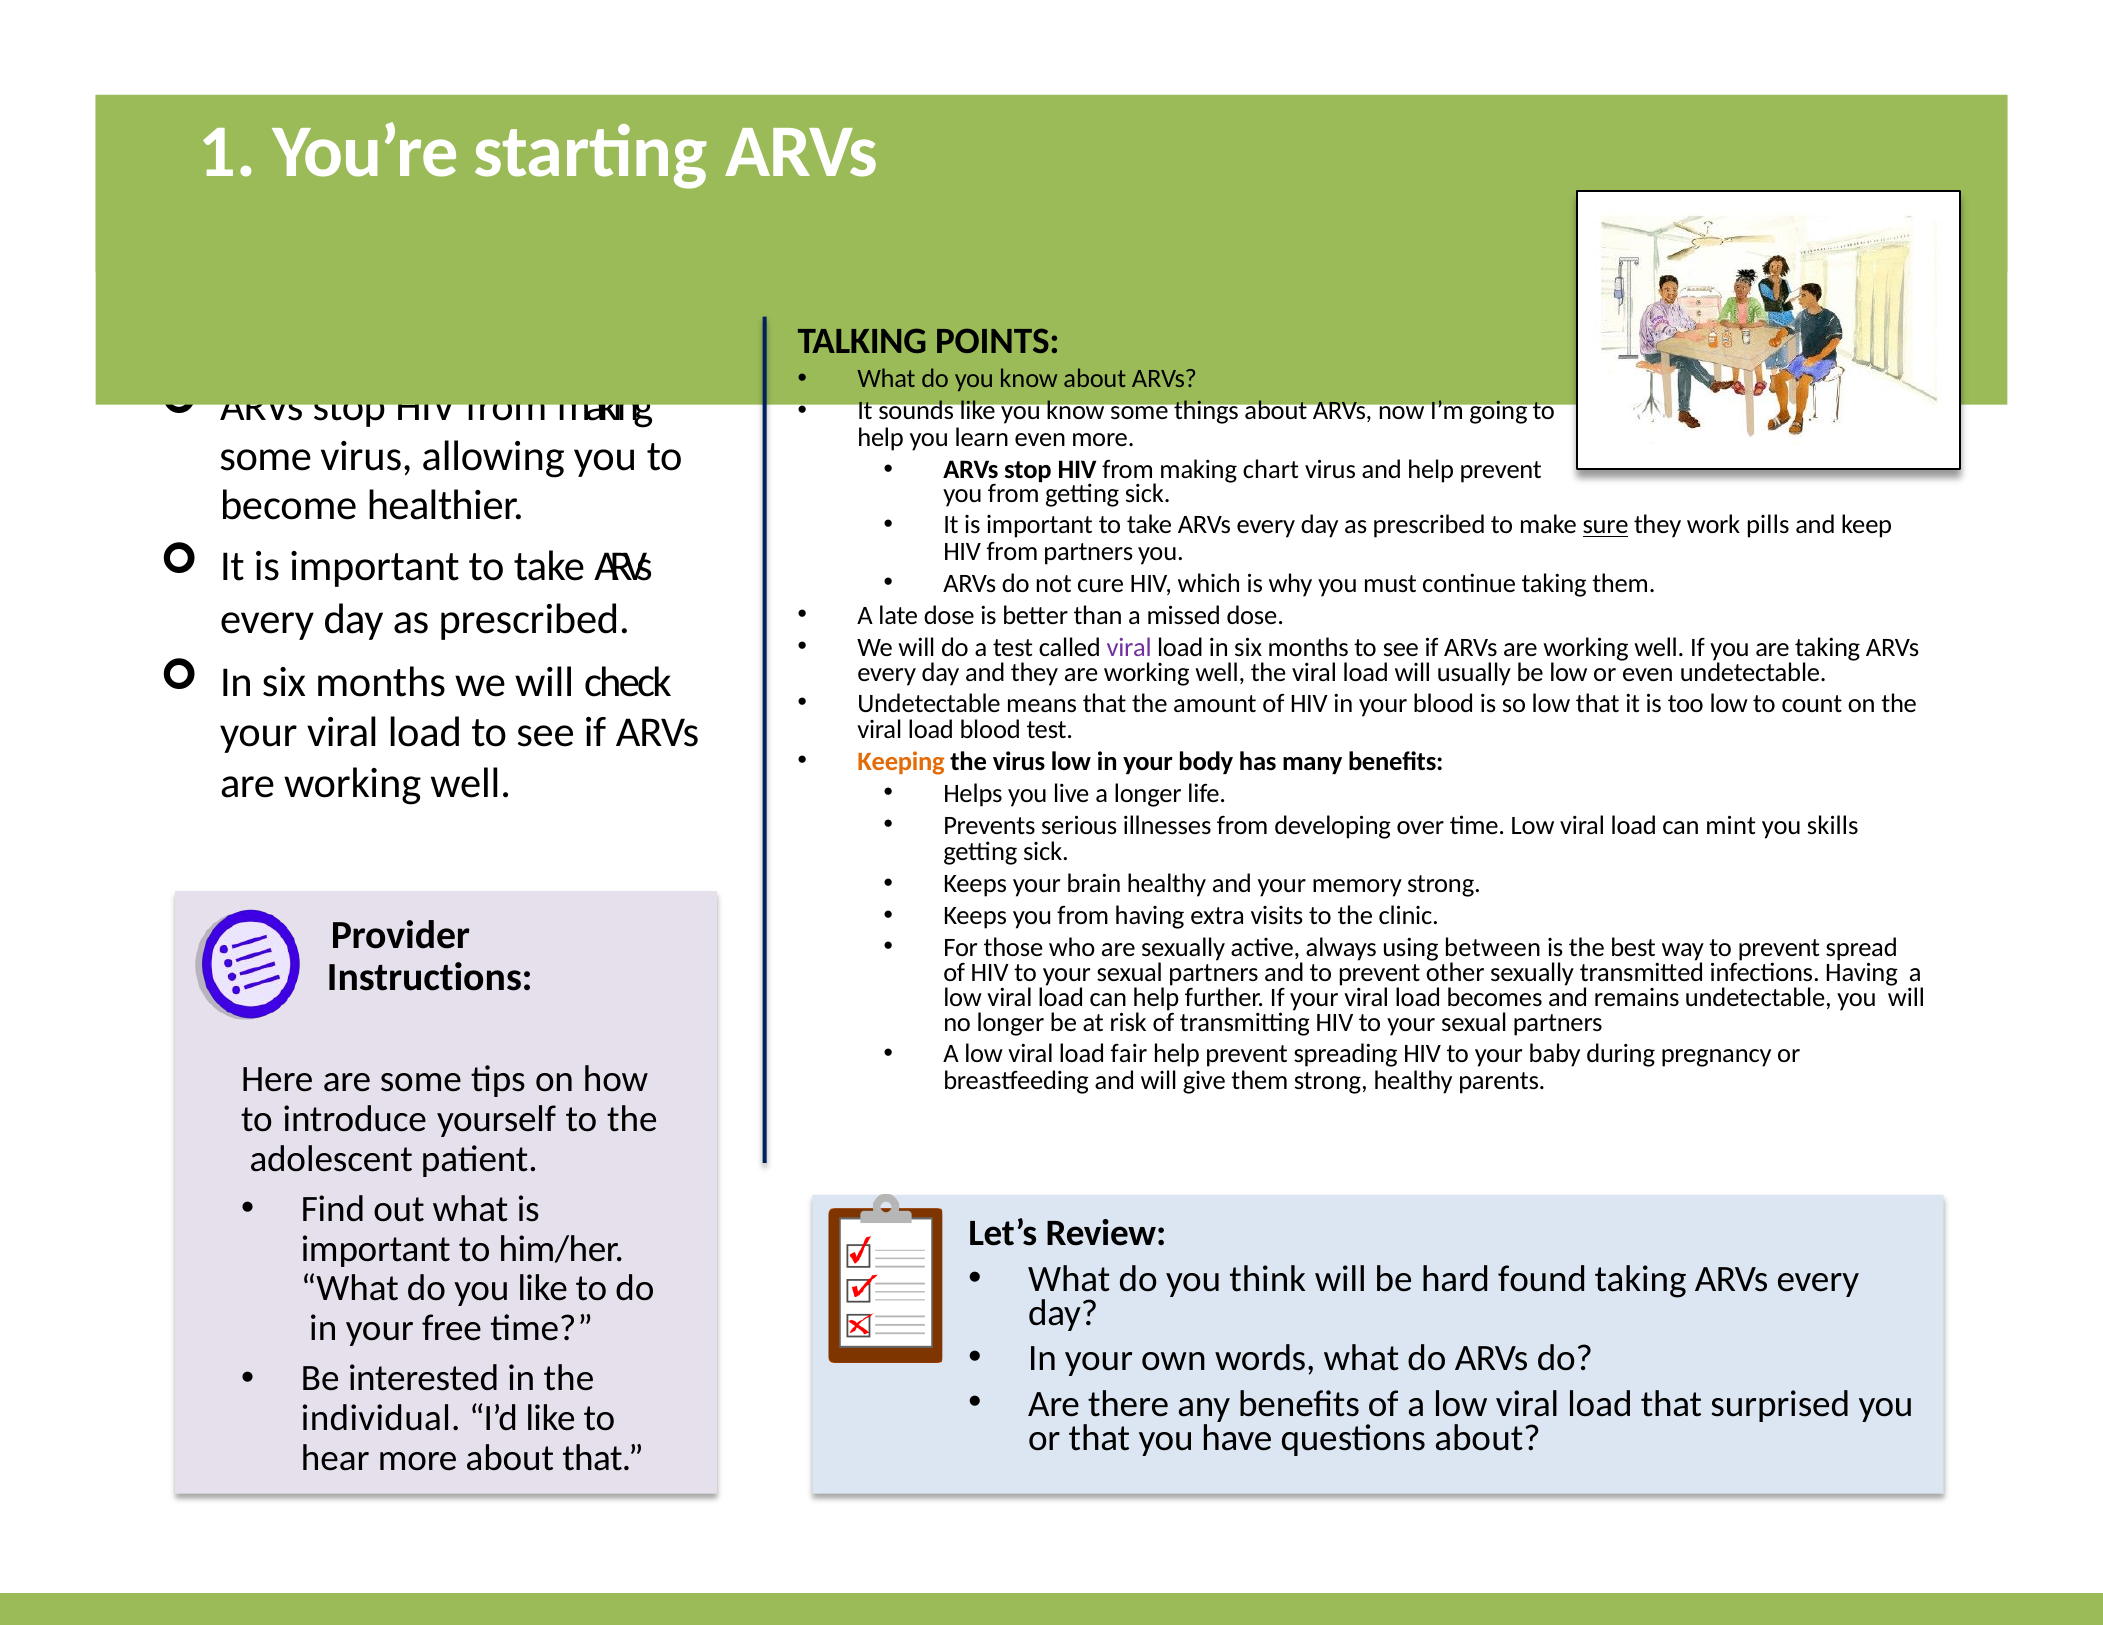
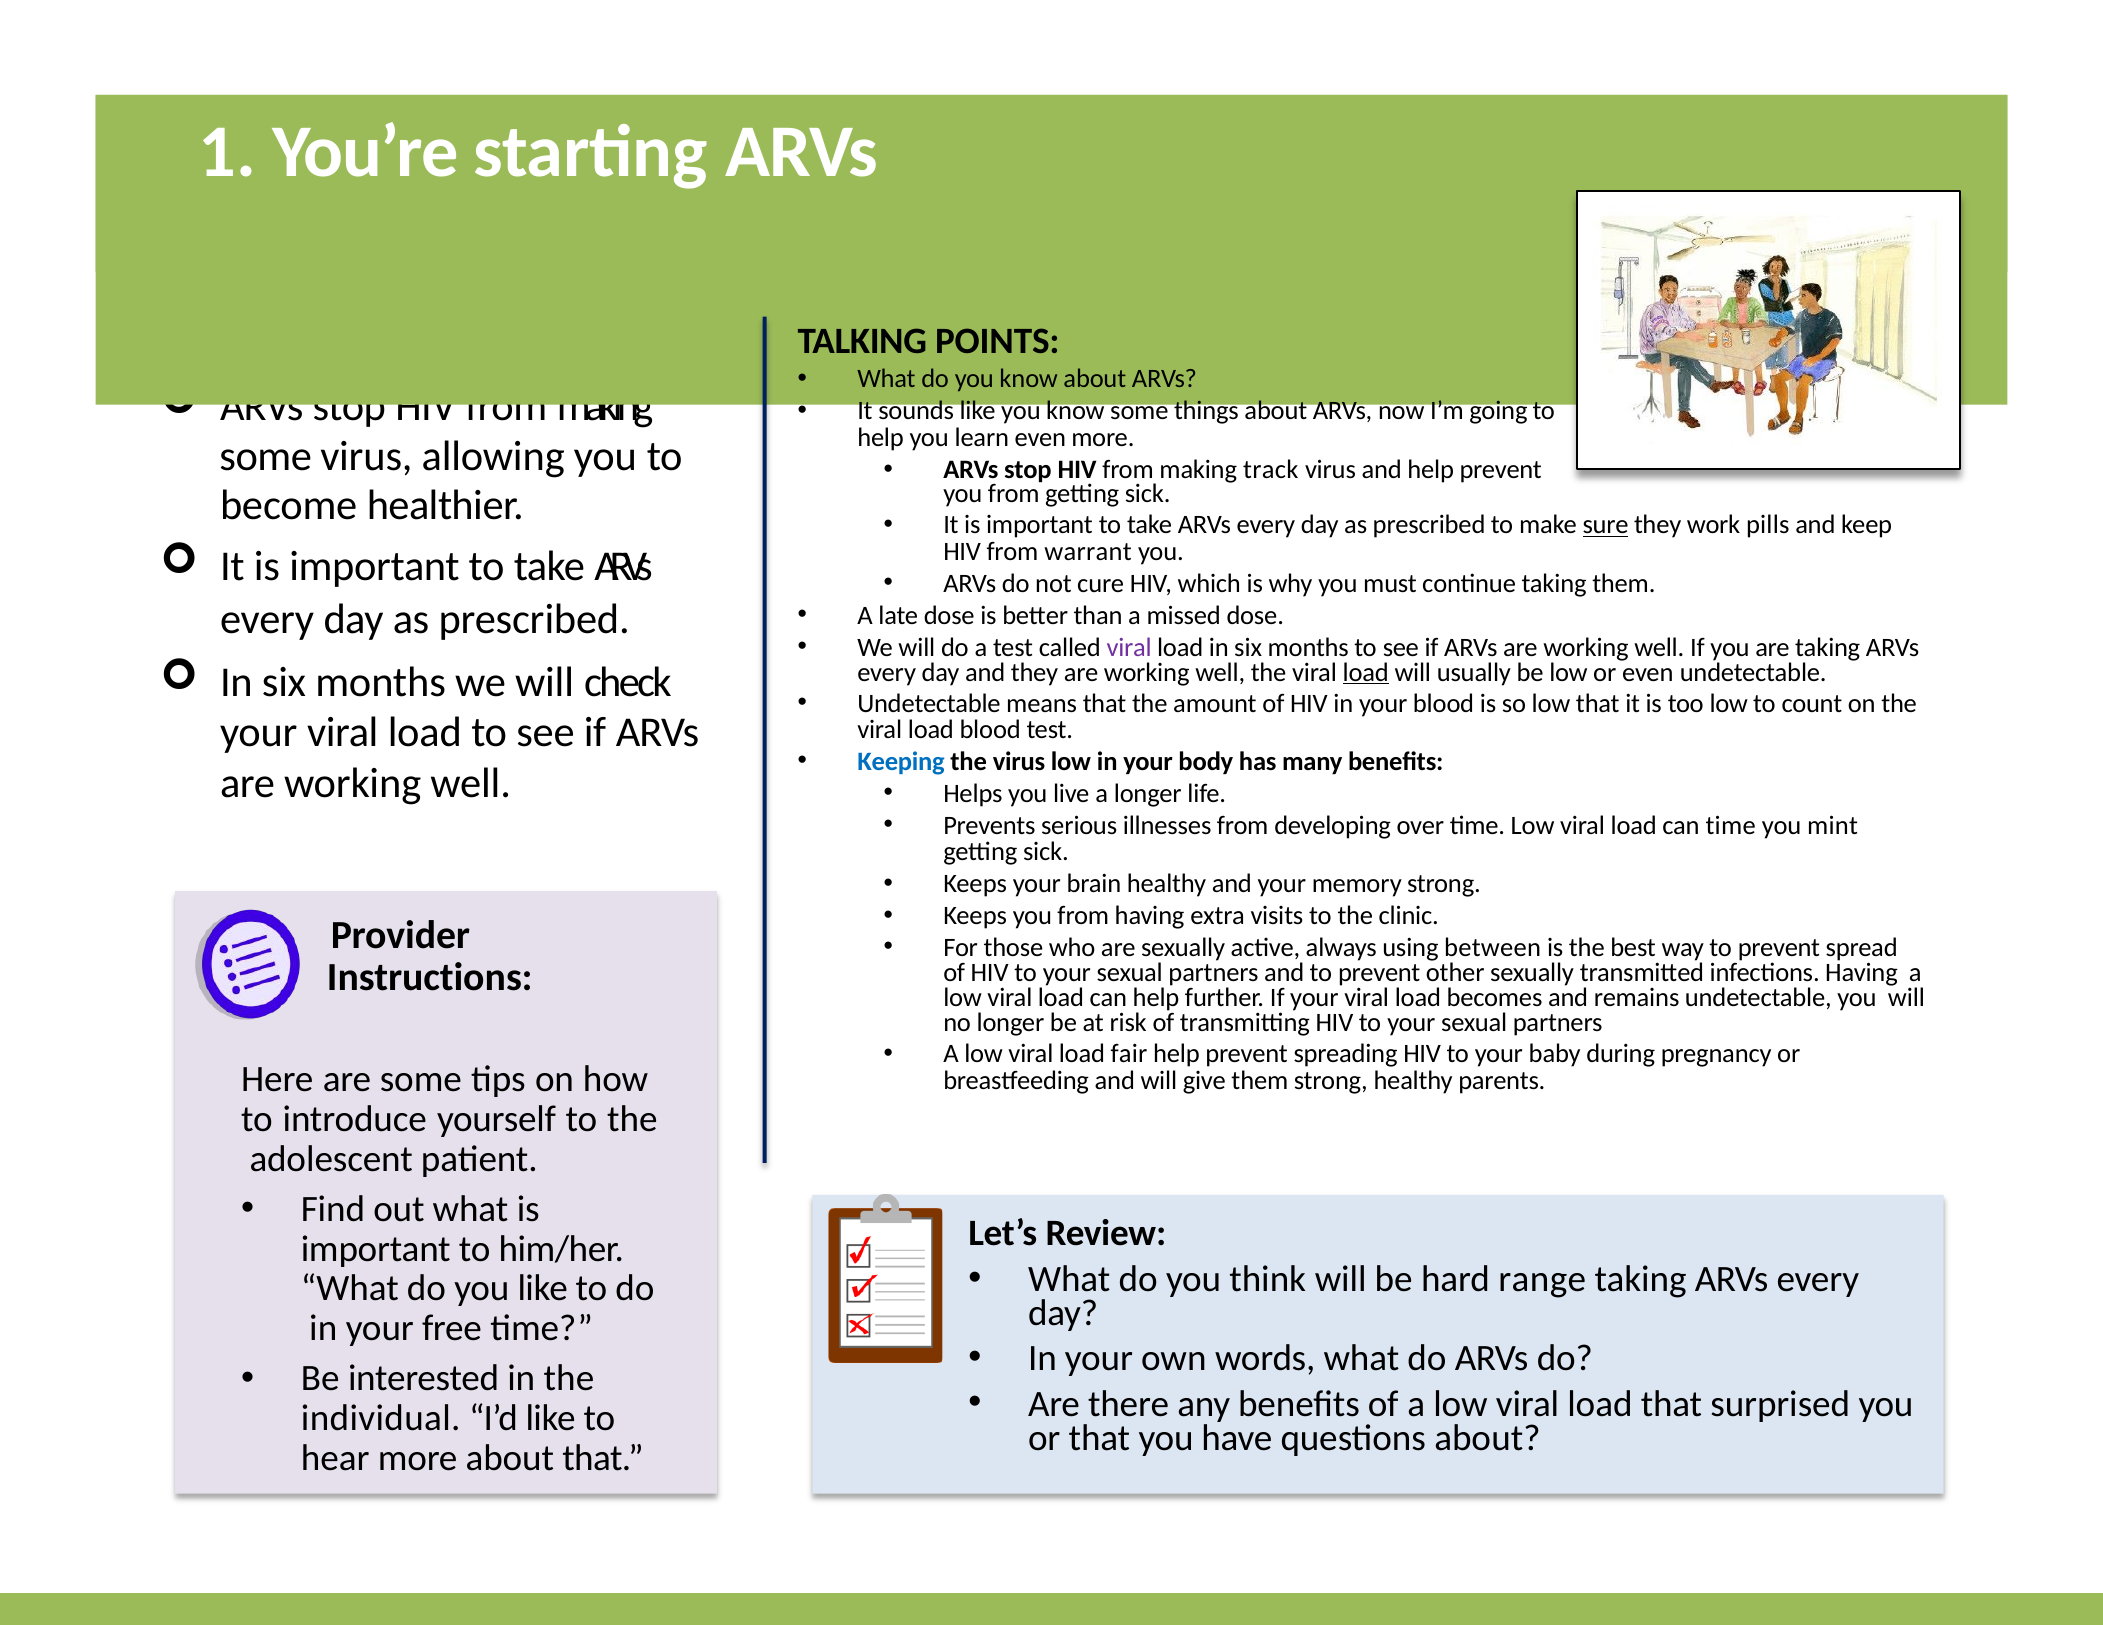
chart: chart -> track (1271, 470)
from partners: partners -> warrant (1088, 552)
load underline: none -> present (1366, 672)
Keeping colour: orange -> blue (901, 762)
can mint: mint -> time (1731, 825)
skills: skills -> mint (1833, 825)
found: found -> range (1542, 1279)
